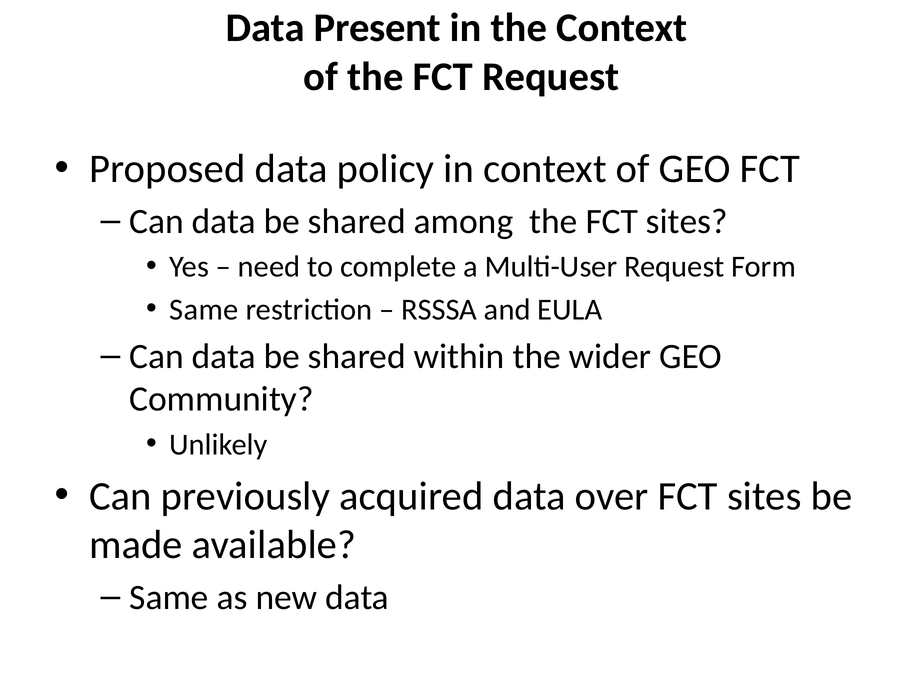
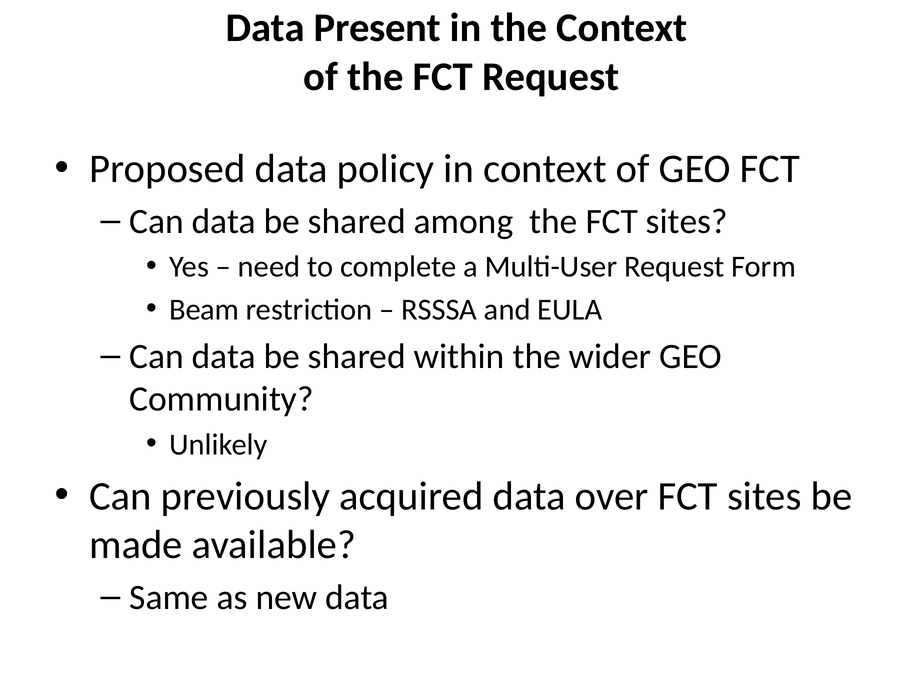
Same: Same -> Beam (204, 310)
